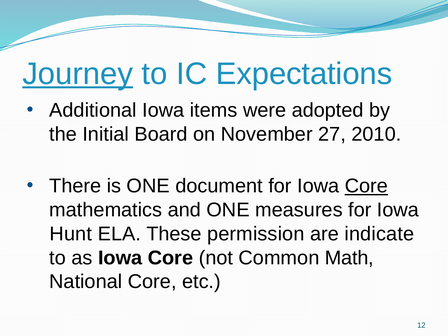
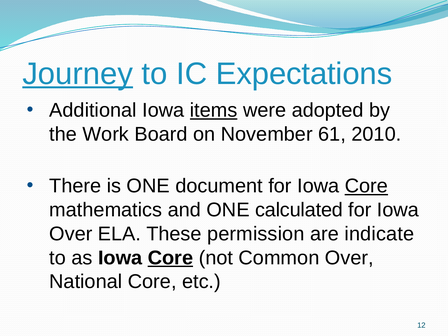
items underline: none -> present (214, 110)
Initial: Initial -> Work (106, 134)
27: 27 -> 61 (332, 134)
measures: measures -> calculated (299, 210)
Hunt: Hunt -> Over (71, 234)
Core underline: none -> present (170, 258)
Common Math: Math -> Over (349, 258)
